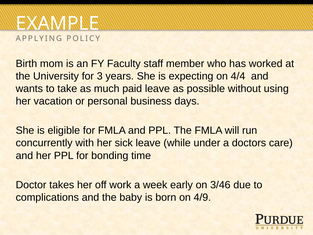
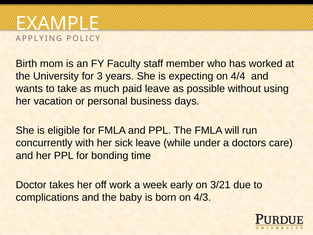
3/46: 3/46 -> 3/21 (220, 185)
4/9: 4/9 -> 4/3 (202, 197)
